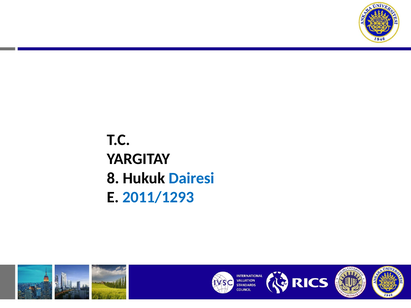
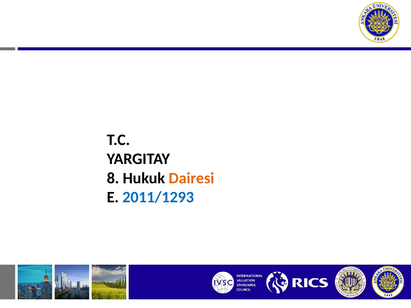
Dairesi colour: blue -> orange (191, 178)
